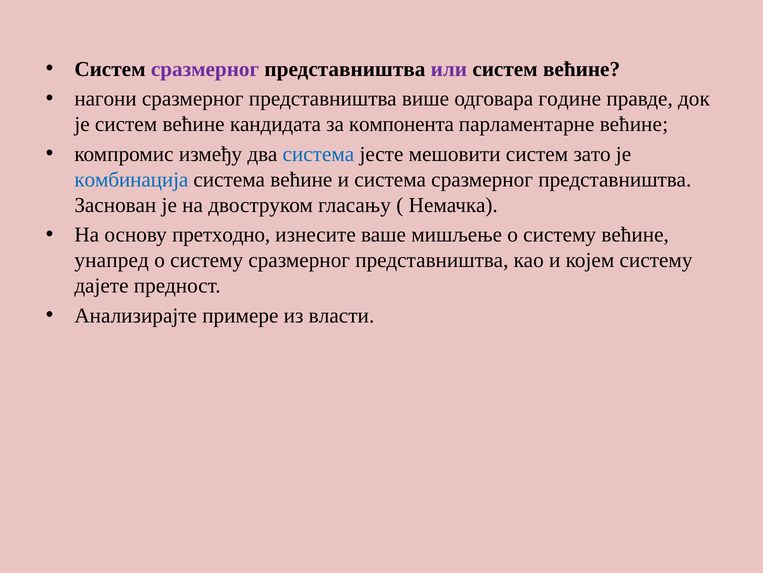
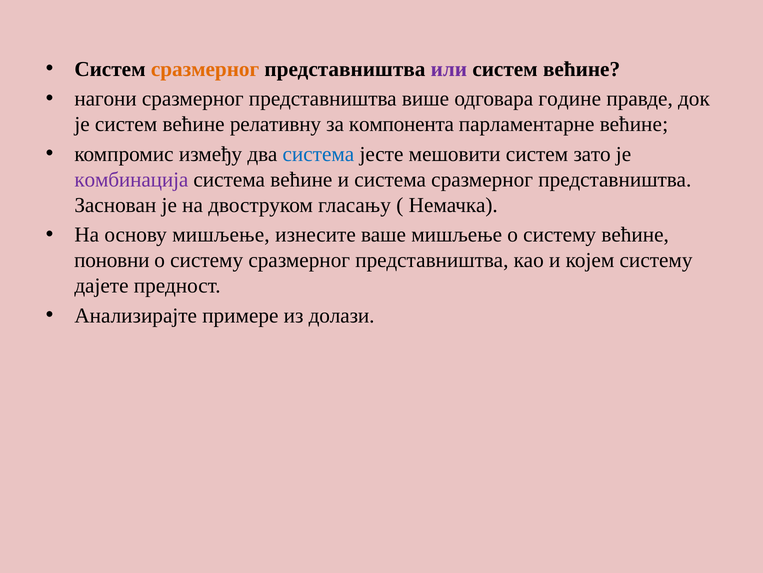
сразмерног colour: purple -> orange (205, 69)
кандидата: кандидата -> релативну (275, 124)
комбинација colour: blue -> purple (131, 179)
основу претходно: претходно -> мишљење (221, 234)
унапред: унапред -> поновни (112, 260)
власти: власти -> долази (342, 315)
